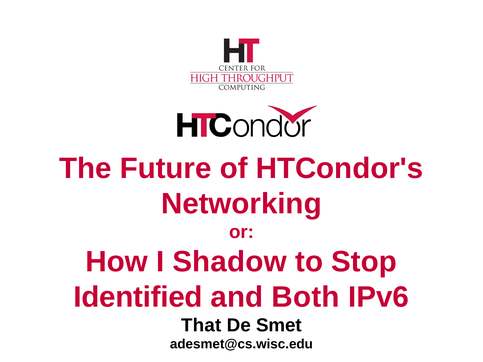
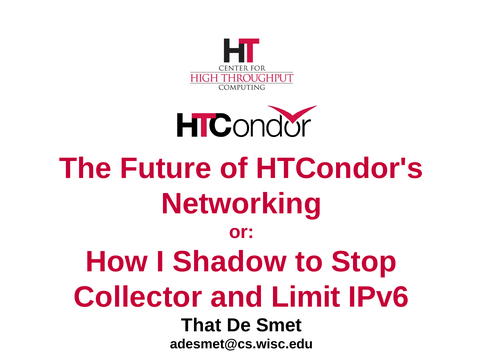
Identified: Identified -> Collector (138, 297)
Both: Both -> Limit (306, 297)
